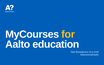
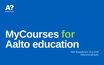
for colour: yellow -> light green (68, 34)
